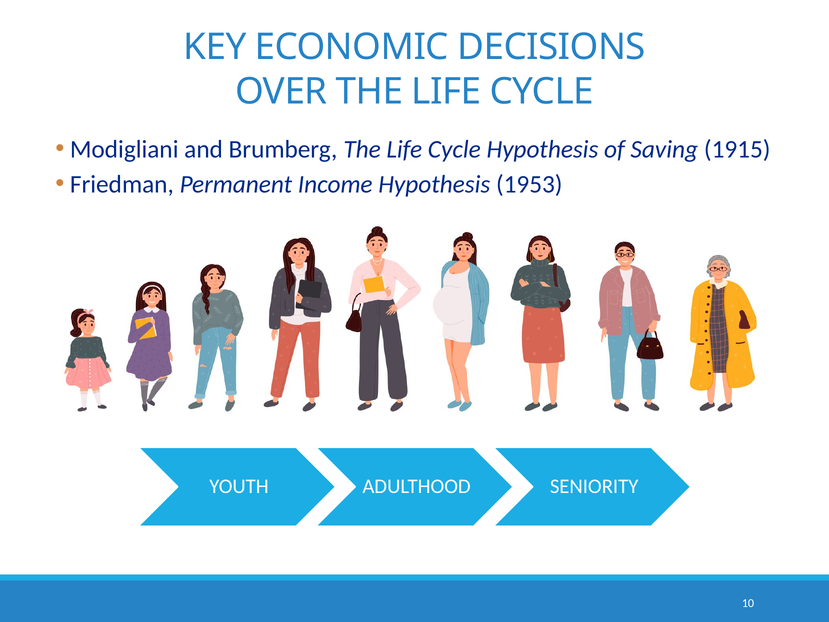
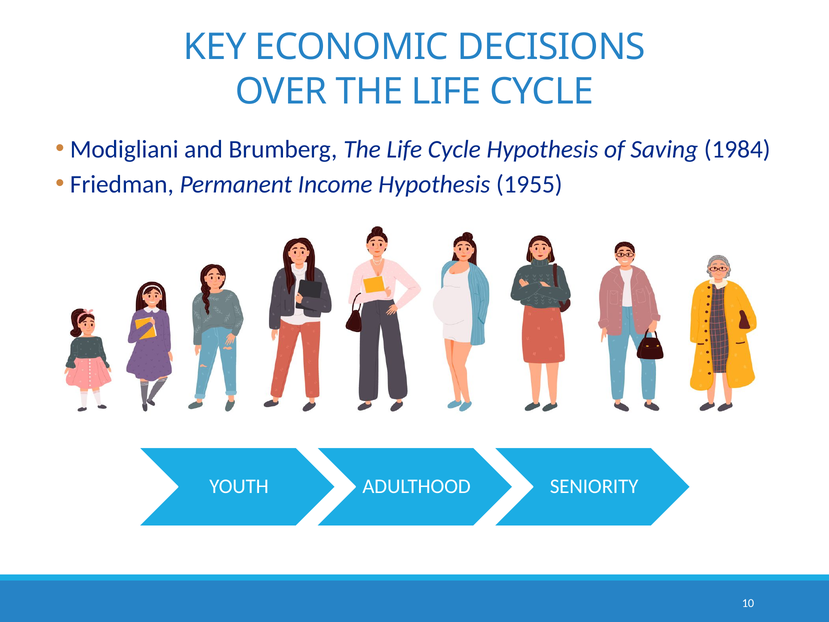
1915: 1915 -> 1984 (737, 149)
1953: 1953 -> 1955 (529, 184)
